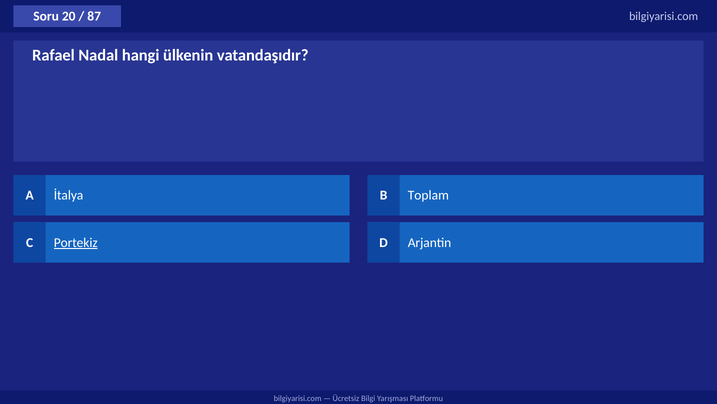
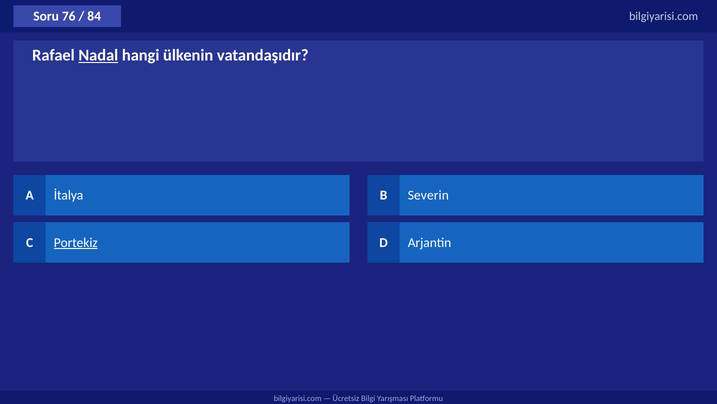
20: 20 -> 76 (69, 16)
87: 87 -> 84 (94, 16)
Nadal underline: none -> present (98, 55)
Toplam: Toplam -> Severin (428, 195)
